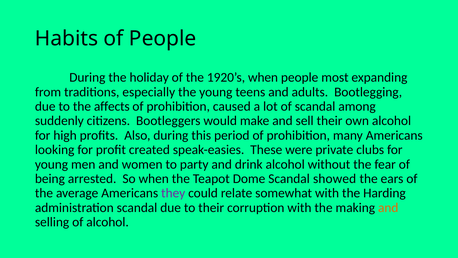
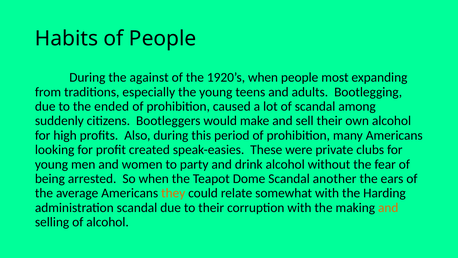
holiday: holiday -> against (149, 77)
affects: affects -> ended (112, 106)
showed: showed -> another (335, 178)
they colour: purple -> orange (173, 193)
